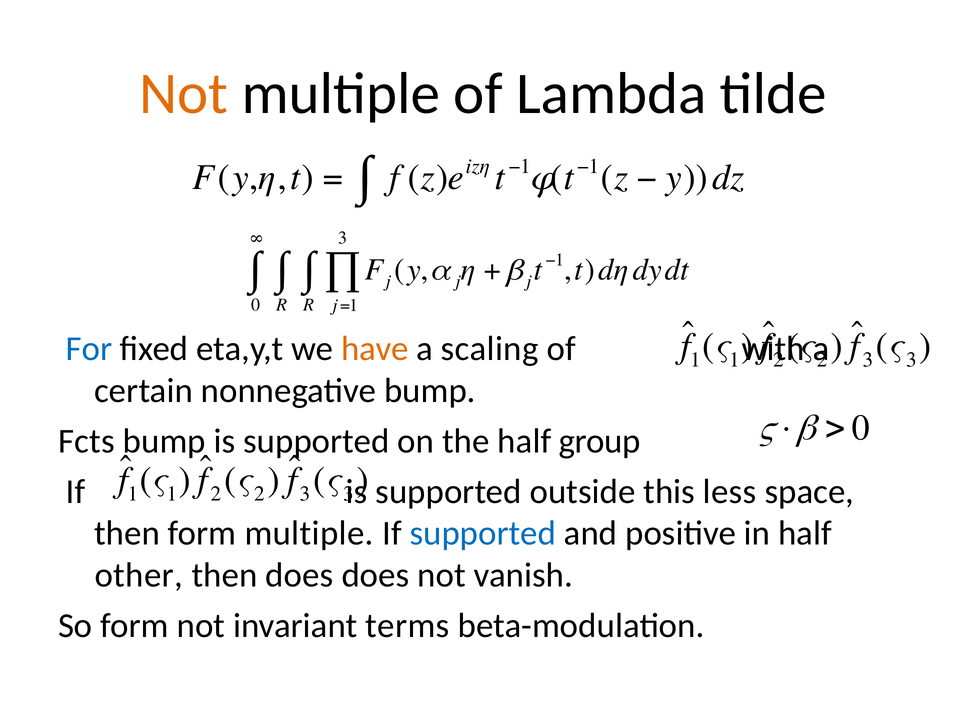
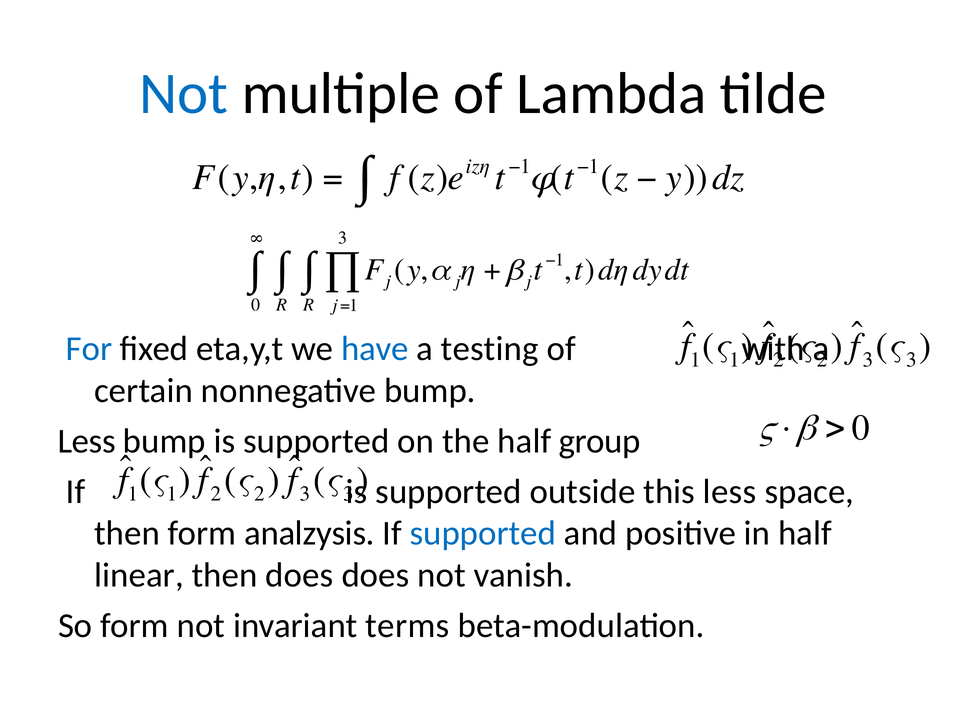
Not colour: orange -> blue (184, 94)
have colour: orange -> blue (375, 349)
scaling: scaling -> testing (490, 349)
Fcts: Fcts -> Less (87, 441)
form multiple: multiple -> analzysis (309, 534)
other: other -> linear (139, 575)
